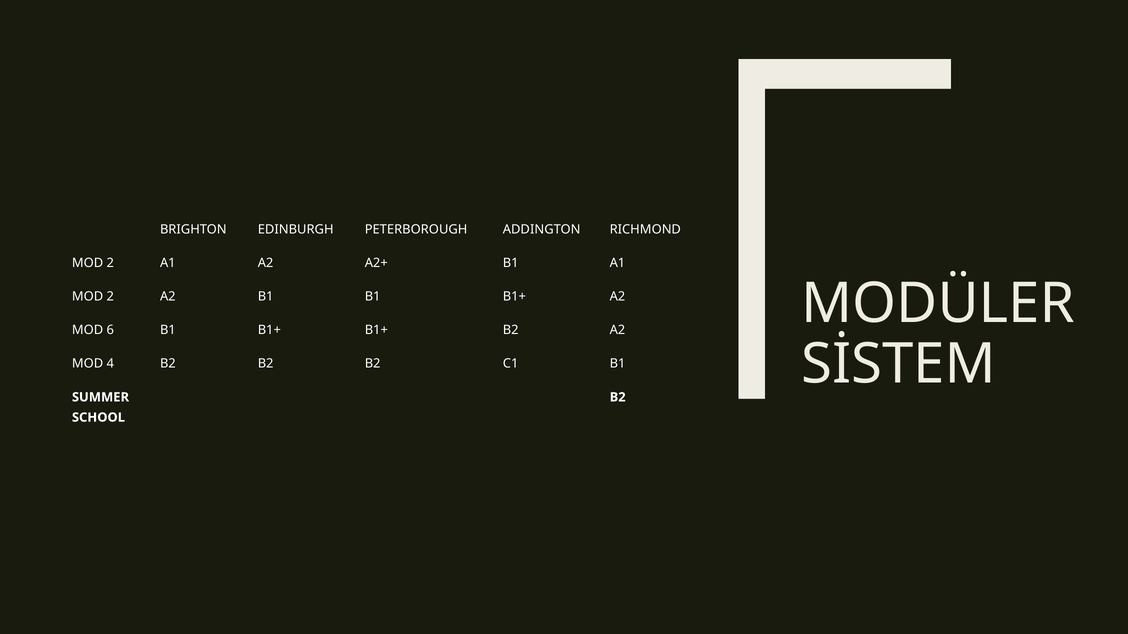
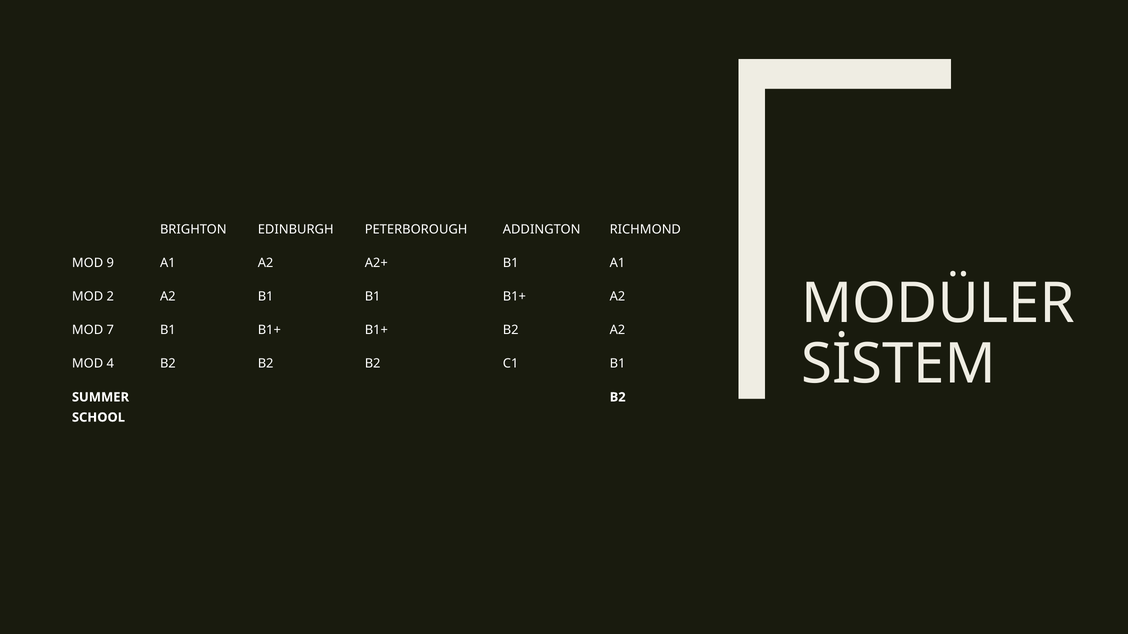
2: 2 -> 9 (110, 263)
6: 6 -> 7 (110, 330)
